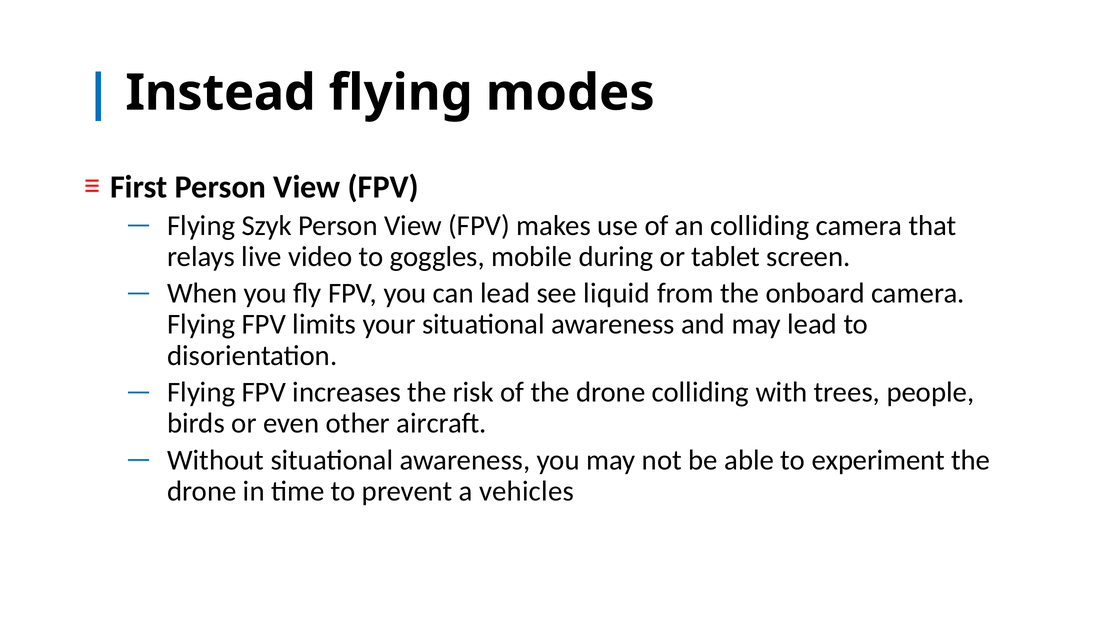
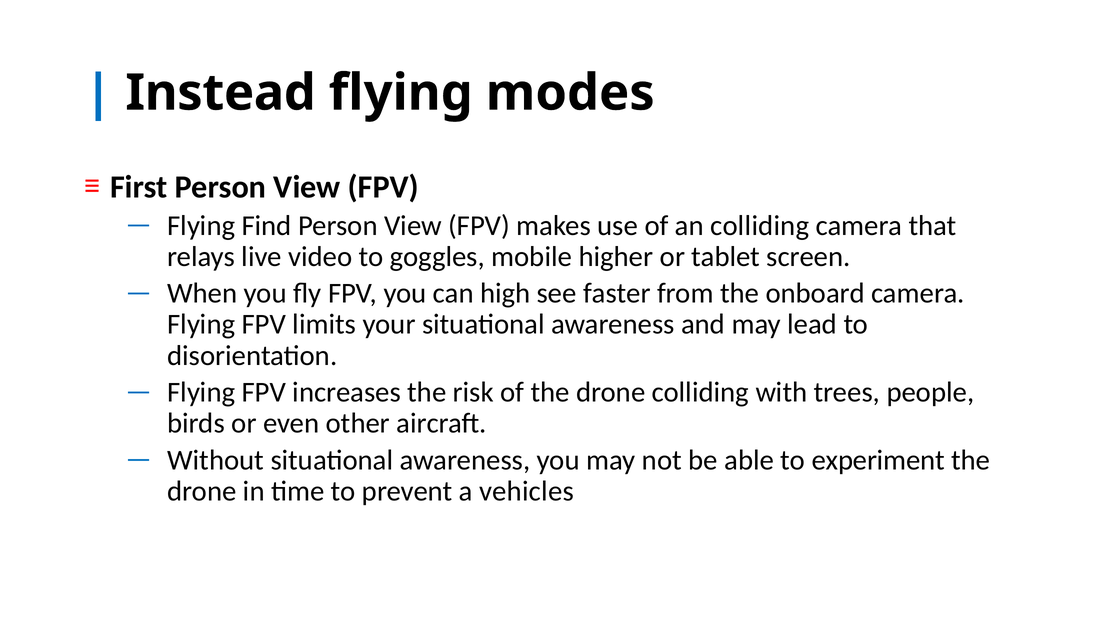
Szyk: Szyk -> Find (267, 226)
during: during -> higher (616, 257)
can lead: lead -> high (505, 293)
liquid: liquid -> faster (617, 293)
